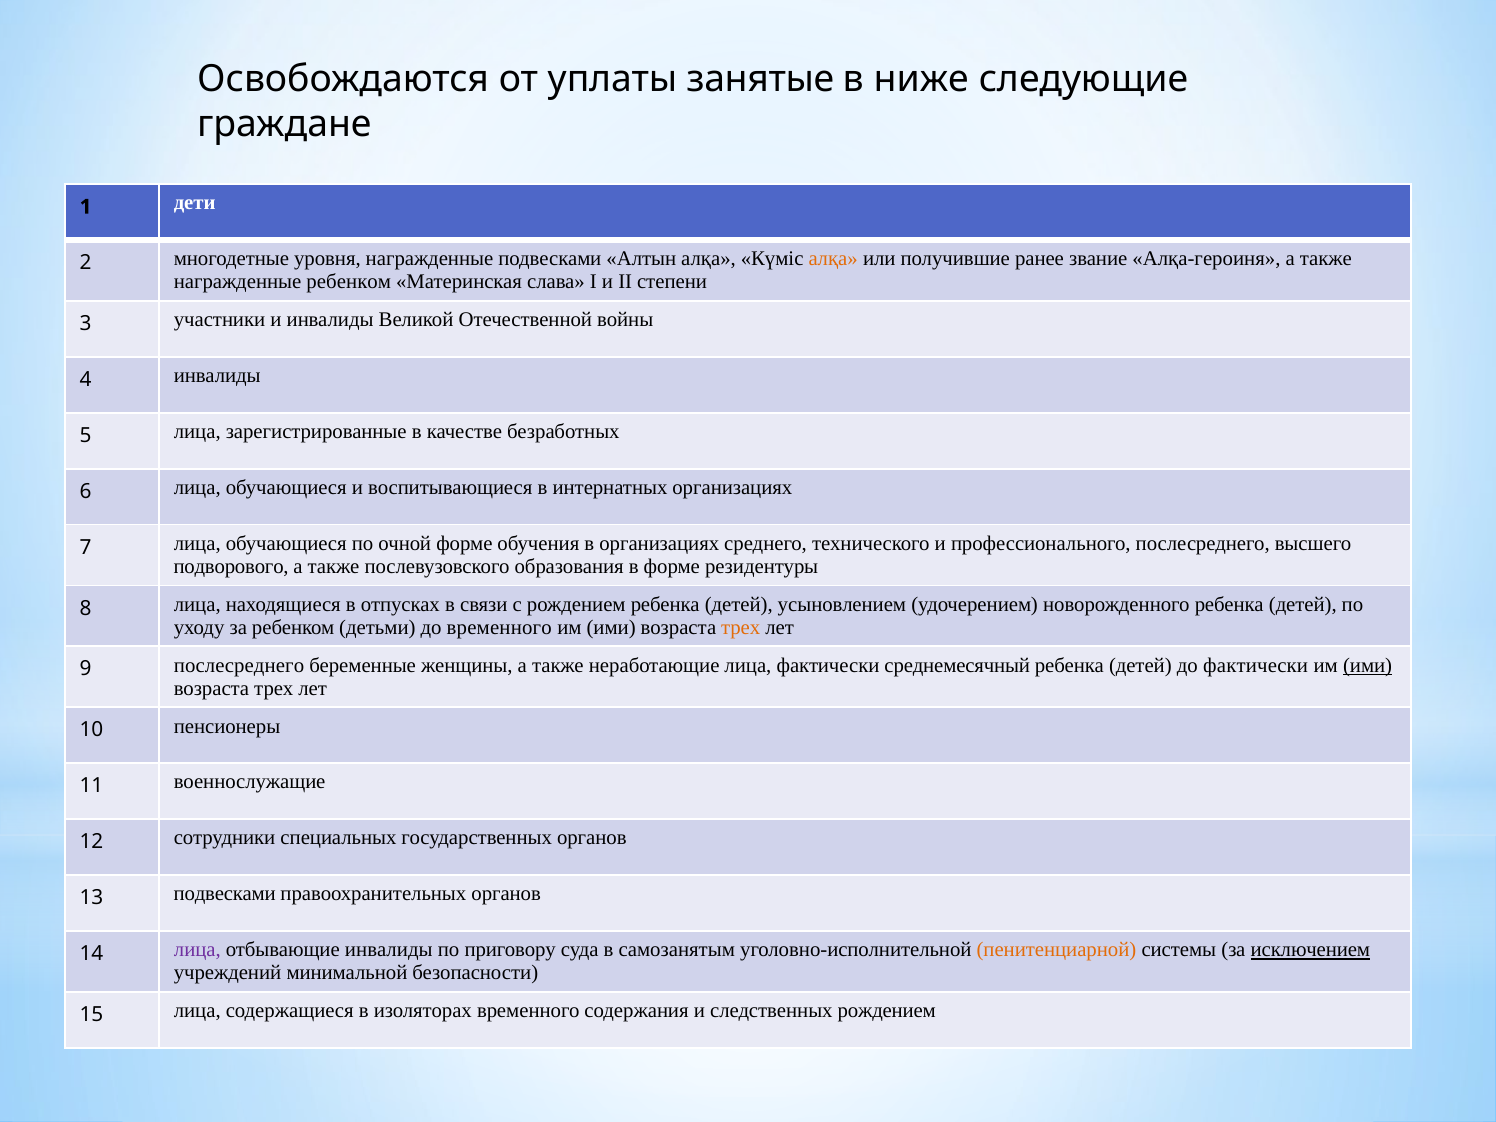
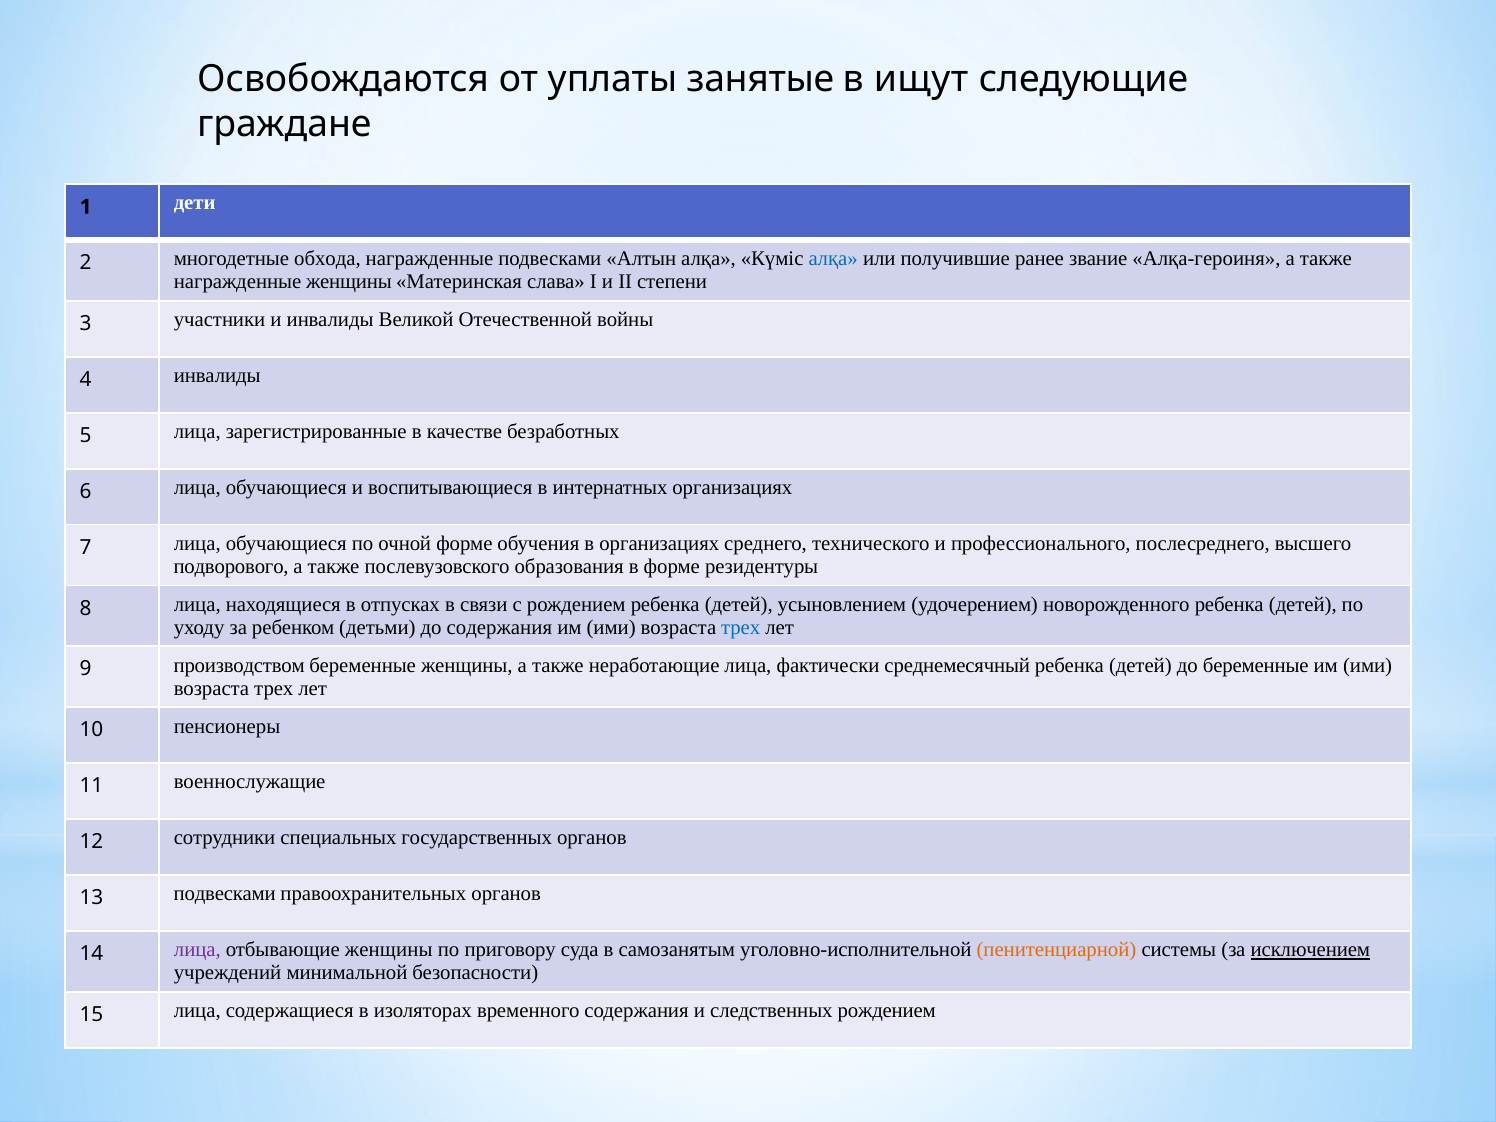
ниже: ниже -> ищут (921, 79)
уровня: уровня -> обхода (327, 259)
алқа colour: orange -> blue (833, 259)
награжденные ребенком: ребенком -> женщины (349, 282)
до временного: временного -> содержания (499, 627)
трех colour: orange -> blue (741, 627)
9 послесреднего: послесреднего -> производством (239, 665)
до фактически: фактически -> беременные (1256, 665)
ими underline: present -> none (1368, 665)
отбывающие инвалиды: инвалиды -> женщины (389, 950)
